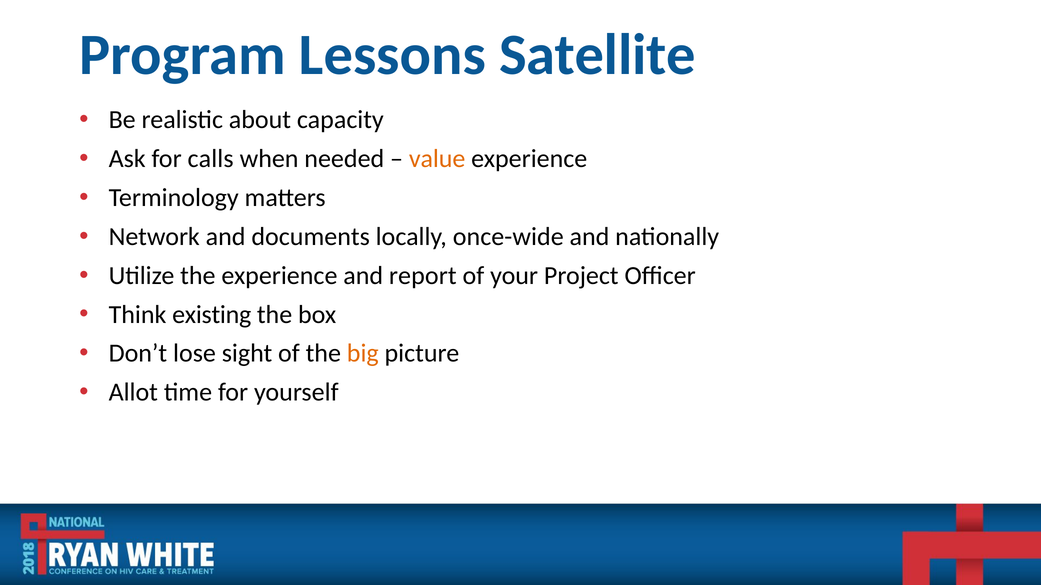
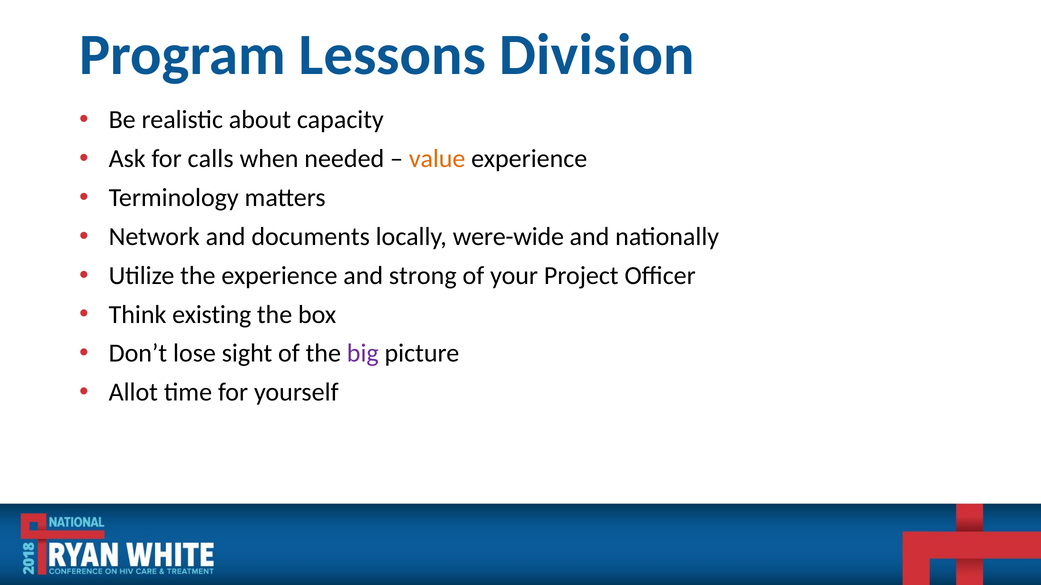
Satellite: Satellite -> Division (597, 55)
once-wide: once-wide -> were-wide (508, 237)
report: report -> strong (423, 276)
big colour: orange -> purple (363, 354)
